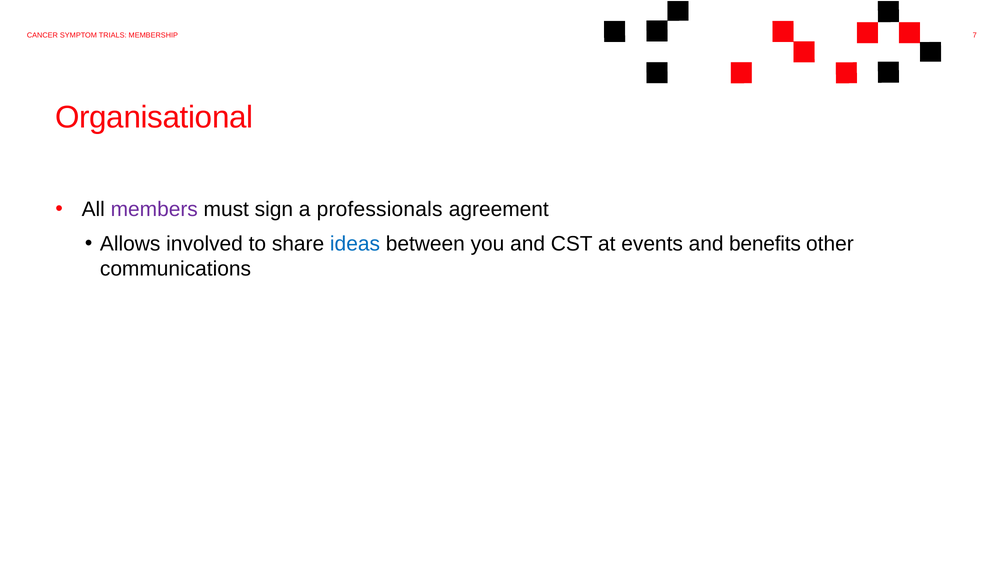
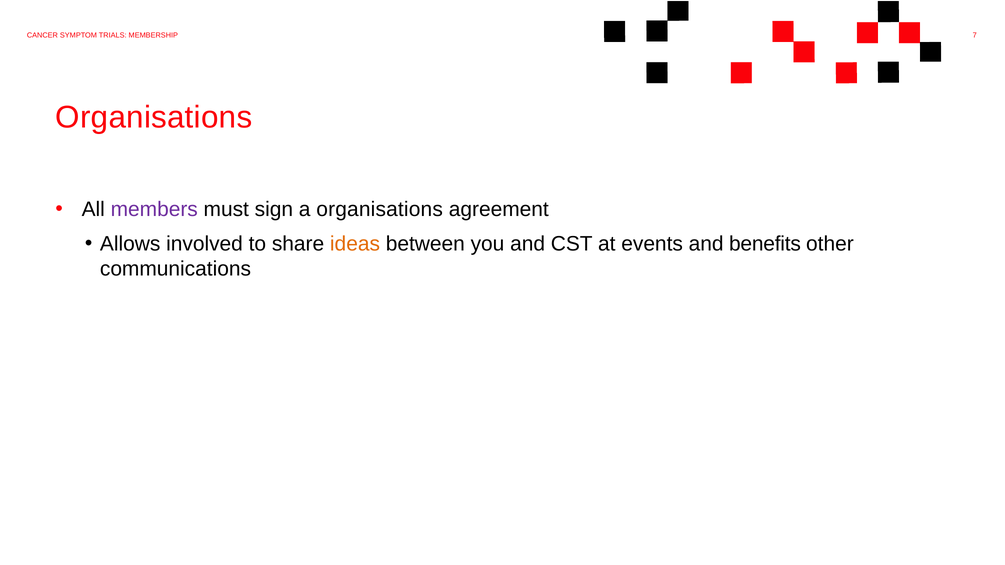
Organisational: Organisational -> Organisations (154, 117)
a professionals: professionals -> organisations (380, 209)
ideas colour: blue -> orange (355, 244)
